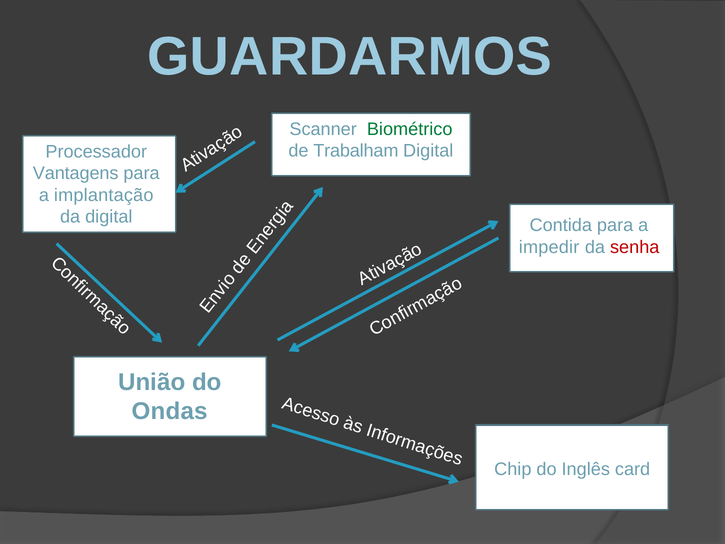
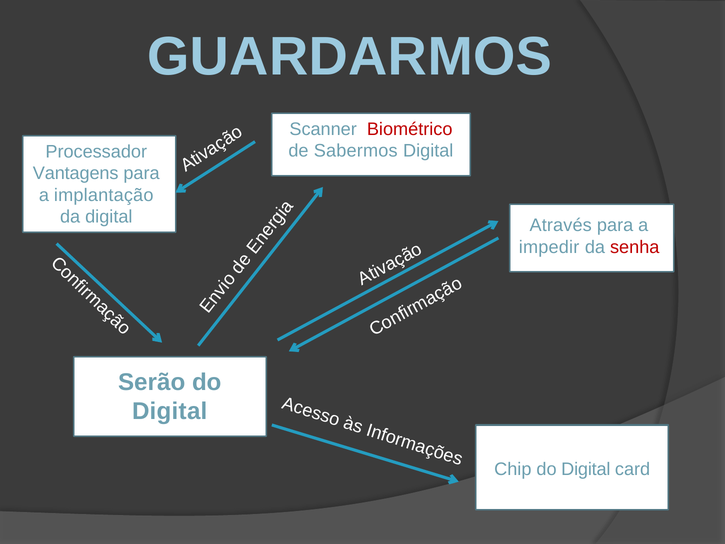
Biométrico colour: green -> red (410, 129)
Trabalham: Trabalham -> Sabermos (356, 151)
Contida: Contida -> Através (561, 225)
União: União -> Serão (152, 382)
Ondas: Ondas -> Digital (170, 411)
Chip do Inglês: Inglês -> Digital (586, 469)
